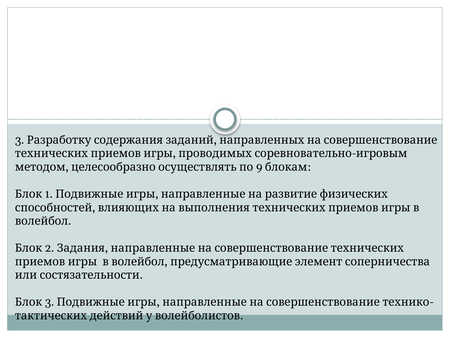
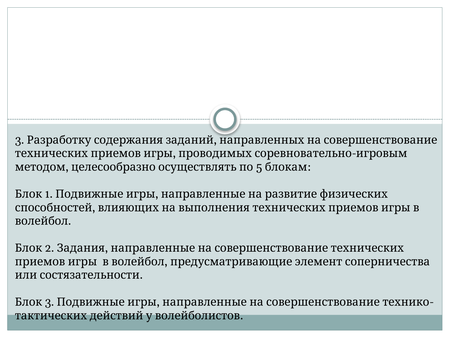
9: 9 -> 5 (259, 167)
